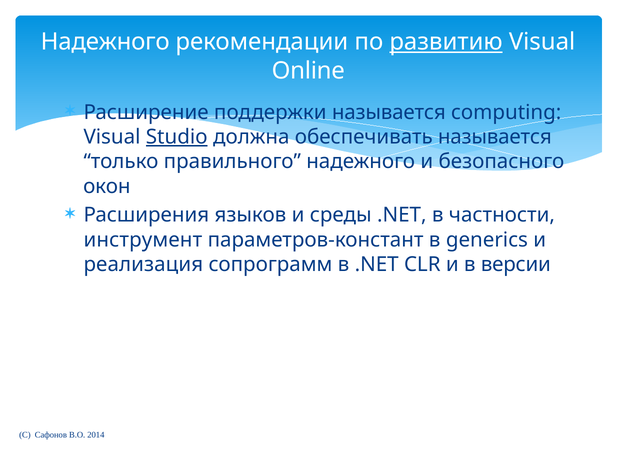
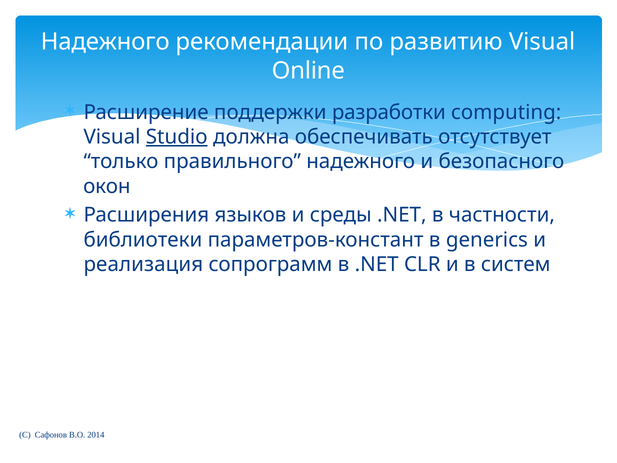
развитию underline: present -> none (446, 42)
поддержки называется: называется -> разработки (389, 112)
обеспечивать называется: называется -> отсутствует (495, 137)
инструмент: инструмент -> библиотеки (143, 240)
версии: версии -> систем (516, 264)
